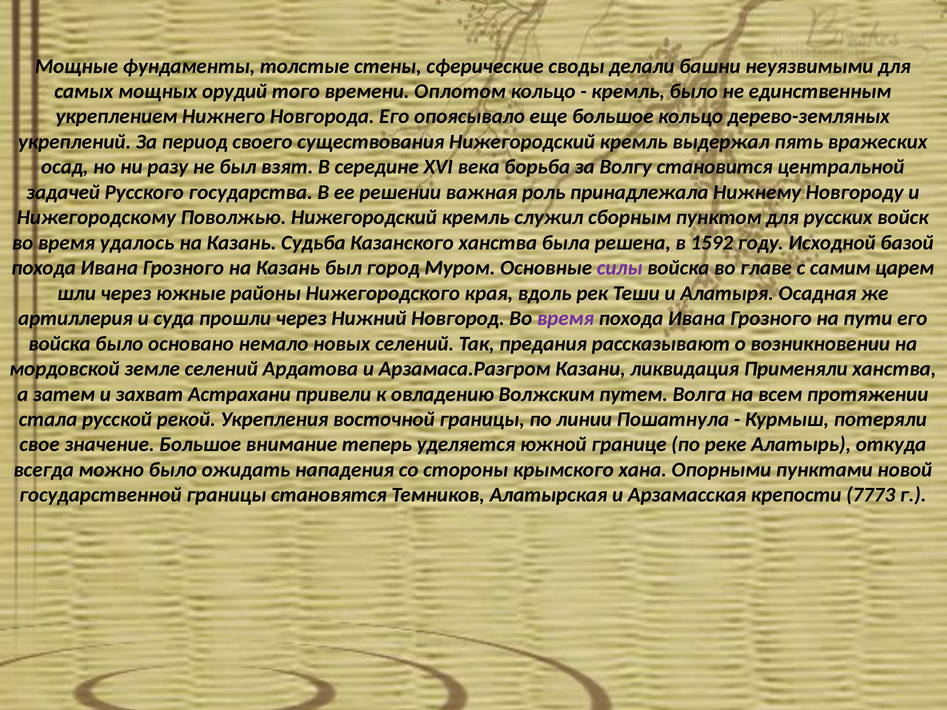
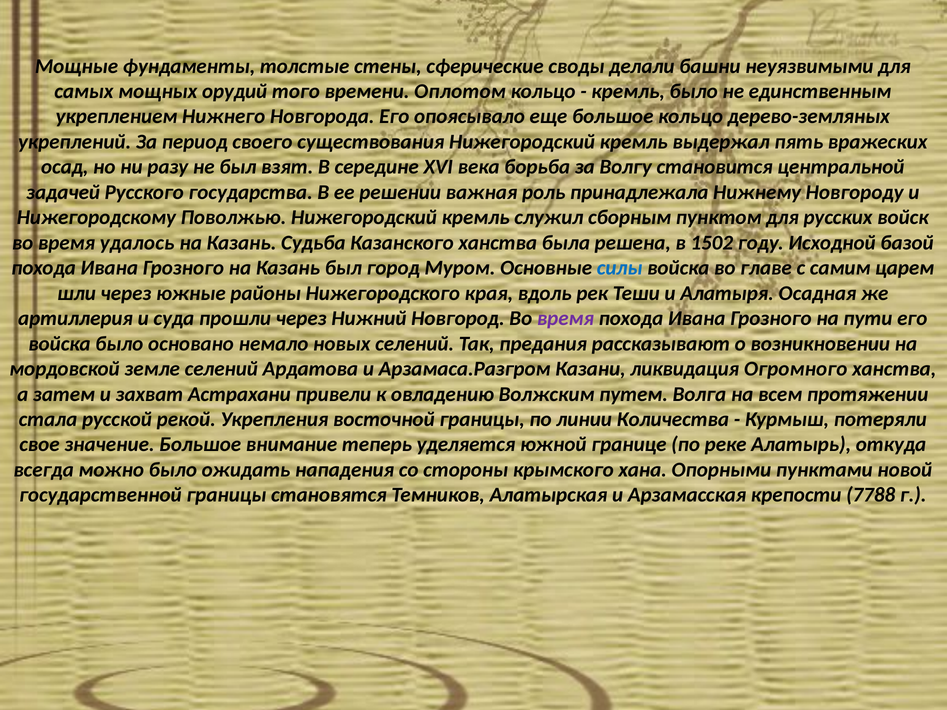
1592: 1592 -> 1502 (712, 243)
силы colour: purple -> blue (620, 268)
Применяли: Применяли -> Огромного (796, 369)
Пошатнула: Пошатнула -> Количества (673, 419)
7773: 7773 -> 7788 (871, 495)
